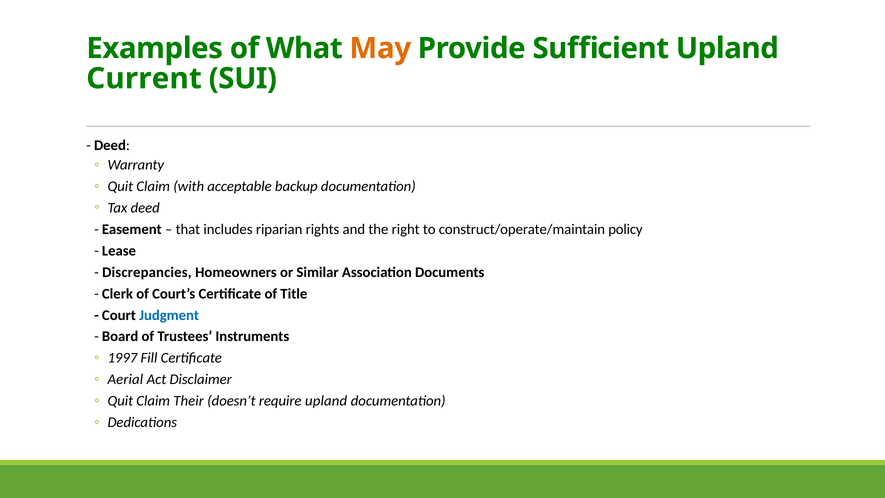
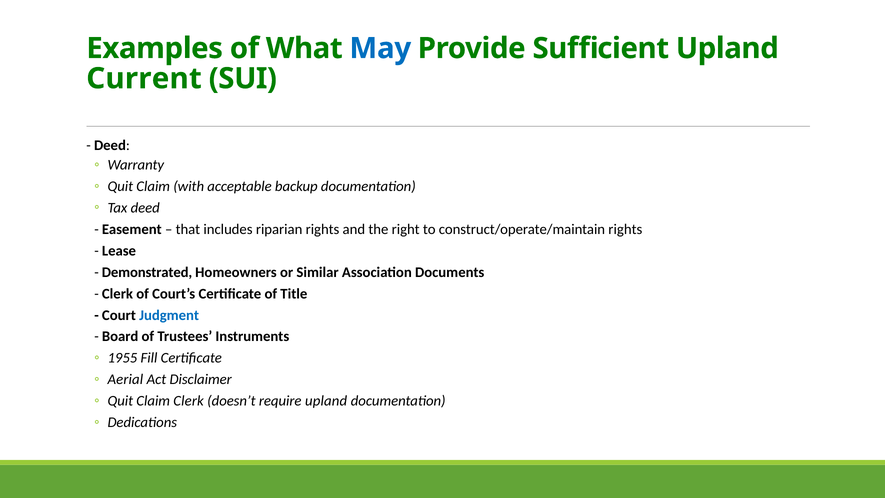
May colour: orange -> blue (380, 48)
construct/operate/maintain policy: policy -> rights (625, 229)
Discrepancies: Discrepancies -> Demonstrated (147, 272)
1997: 1997 -> 1955 (122, 358)
Claim Their: Their -> Clerk (189, 401)
